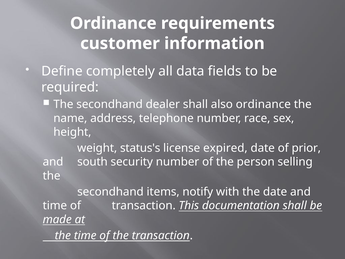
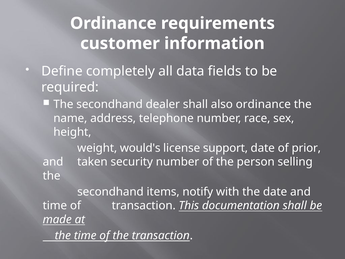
status's: status's -> would's (140, 148)
expired: expired -> support (225, 148)
south: south -> taken (92, 162)
